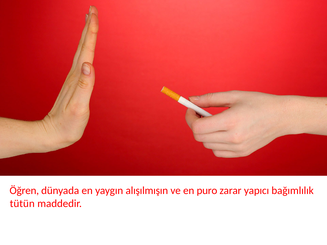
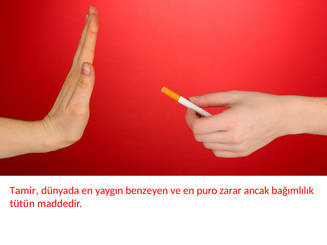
Öğren: Öğren -> Tamir (24, 191)
alışılmışın: alışılmışın -> benzeyen (147, 191)
zarar yapıcı: yapıcı -> ancak (257, 191)
